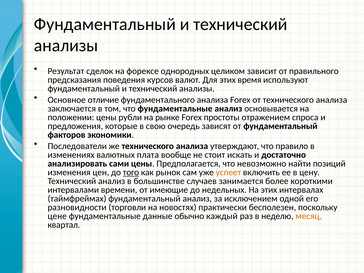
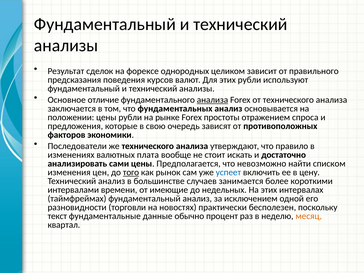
этих время: время -> рубли (249, 80)
анализа underline: none -> present (212, 100)
что фундаментальные: фундаментальные -> фундаментальных (175, 109)
от фундаментальный: фундаментальный -> противоположных (280, 126)
позиций: позиций -> списком (329, 164)
успеет colour: orange -> blue (228, 172)
цене: цене -> текст (57, 216)
каждый: каждый -> процент (222, 216)
